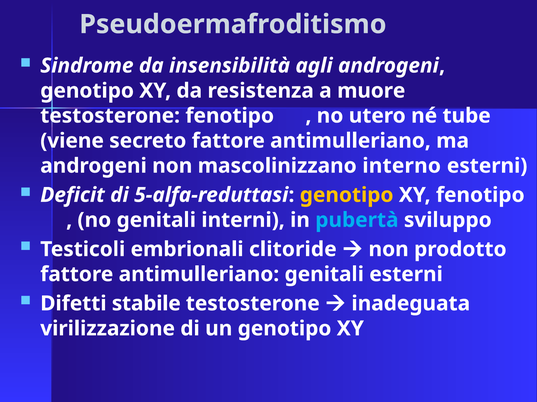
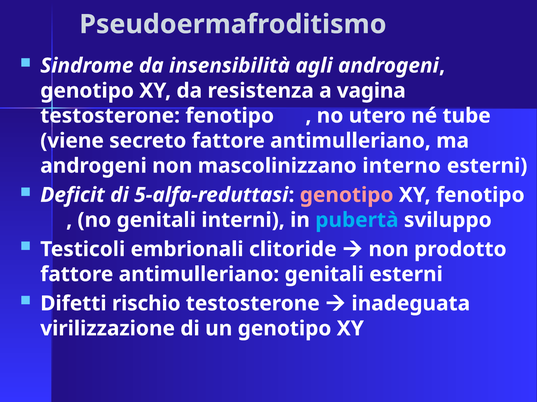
muore: muore -> vagina (371, 91)
genotipo colour: yellow -> pink (347, 195)
stabile: stabile -> rischio (146, 304)
